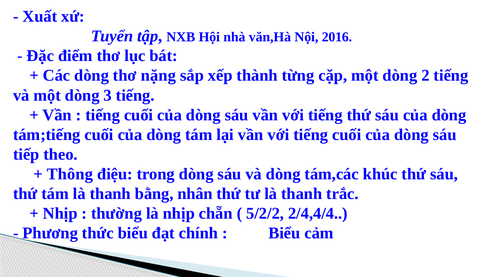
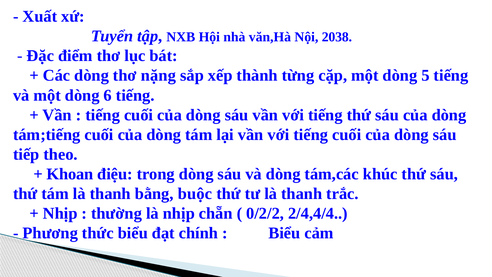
2016: 2016 -> 2038 (337, 37)
2: 2 -> 5 (425, 76)
3: 3 -> 6 (108, 95)
Thông: Thông -> Khoan (70, 174)
nhân: nhân -> buộc (195, 194)
5/2/2: 5/2/2 -> 0/2/2 (265, 213)
